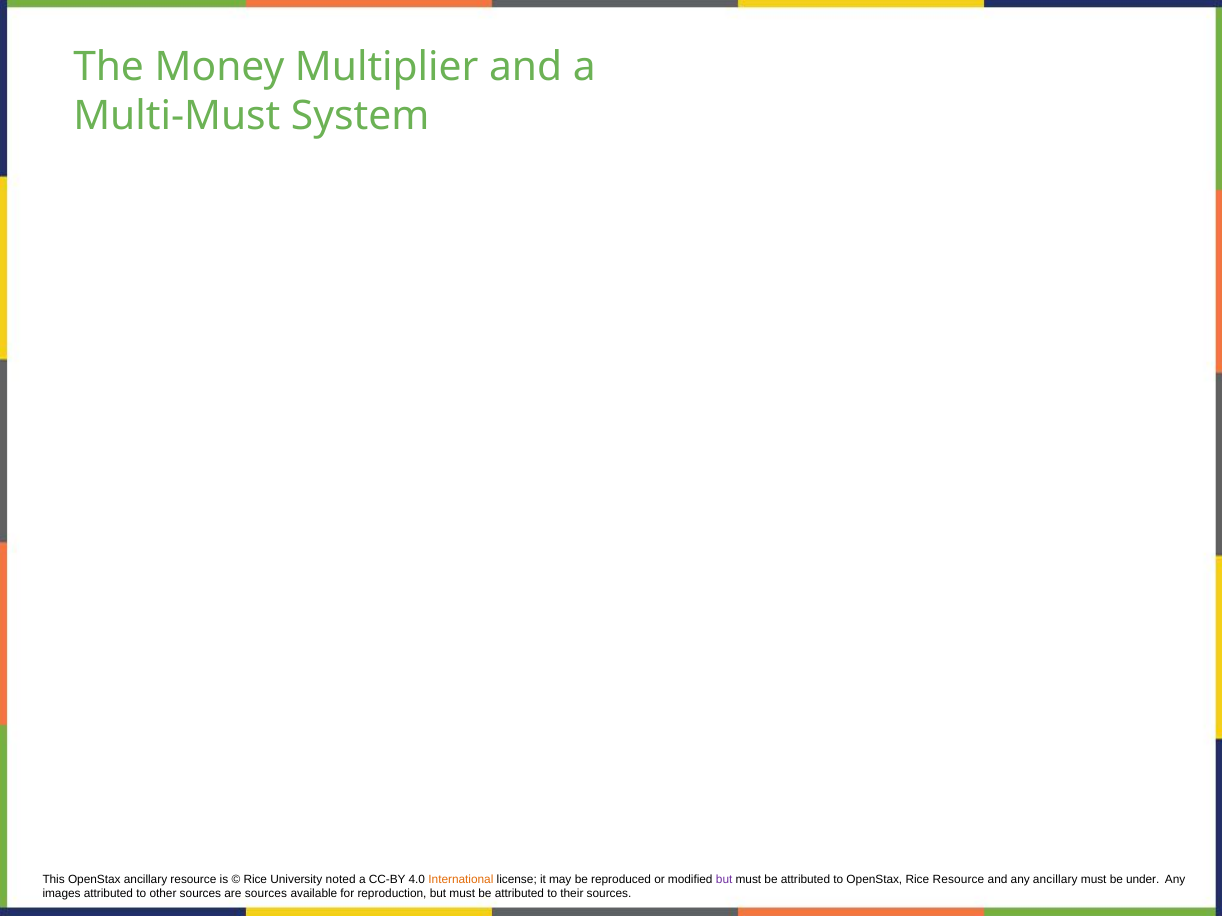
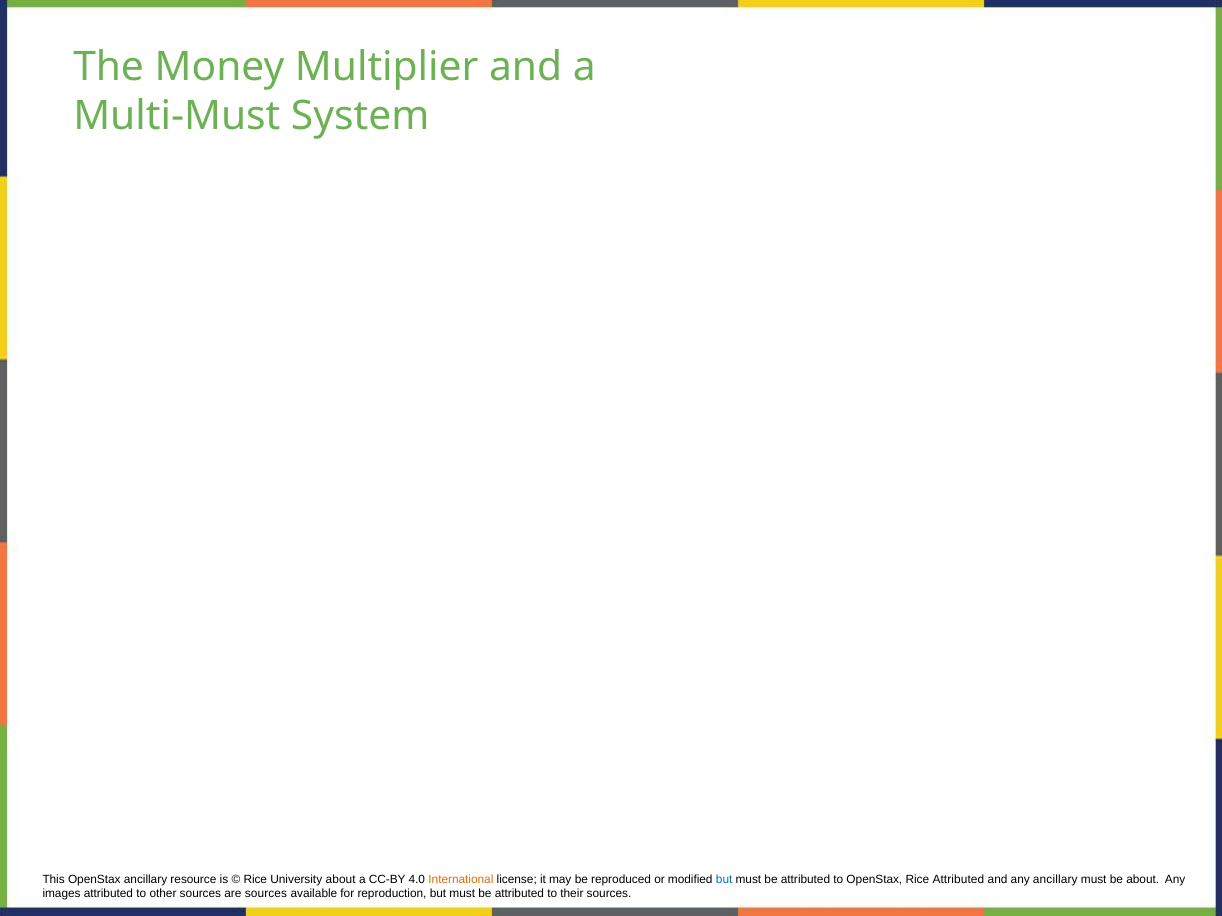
University noted: noted -> about (341, 880)
but colour: purple -> blue (724, 880)
Rice Resource: Resource -> Attributed (958, 880)
be under: under -> about (1143, 880)
